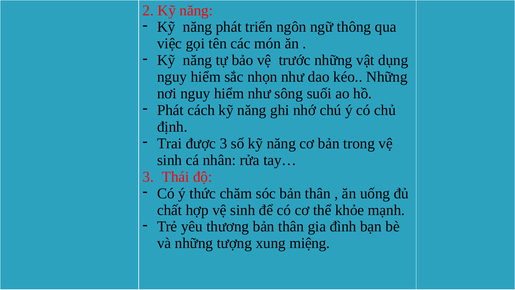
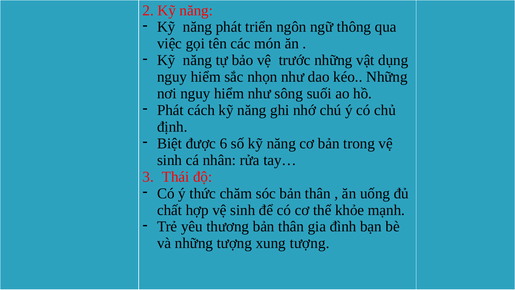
Trai: Trai -> Biệt (170, 143)
được 3: 3 -> 6 (223, 143)
xung miệng: miệng -> tượng (310, 243)
